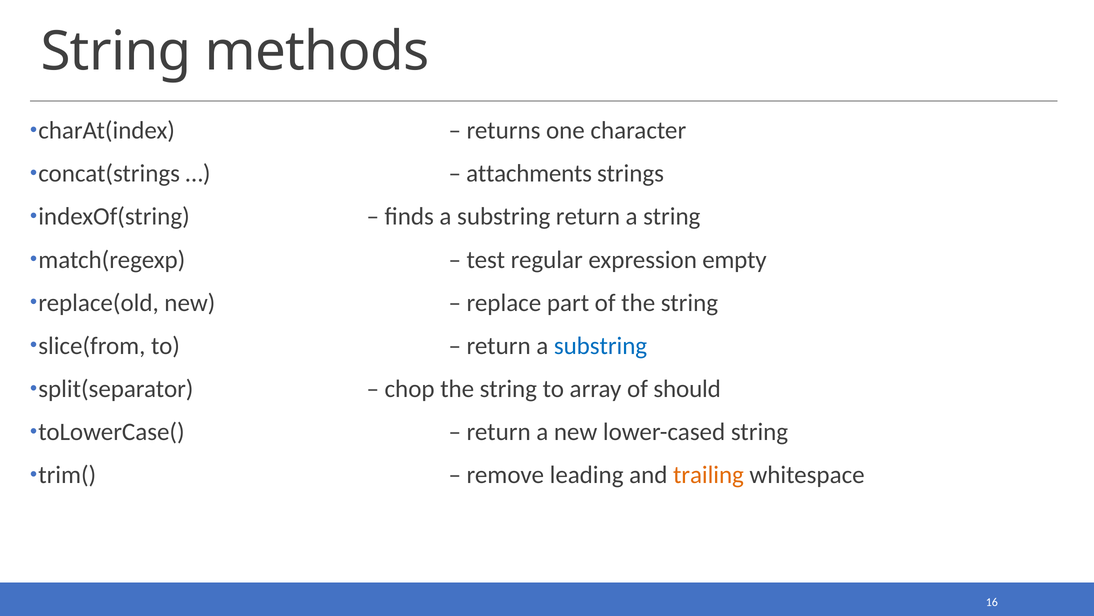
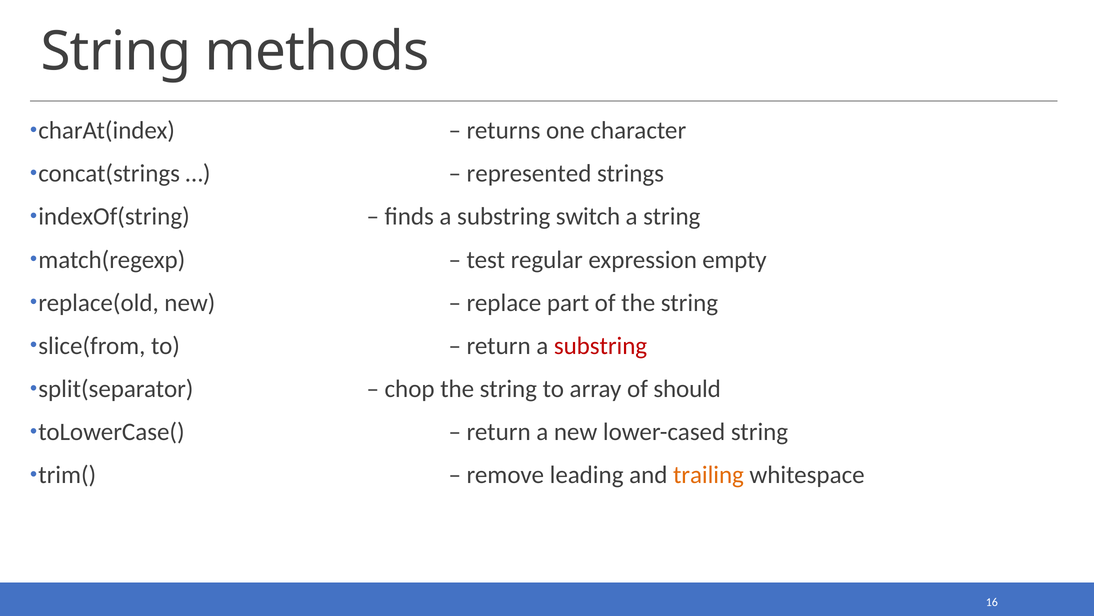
attachments: attachments -> represented (529, 173)
substring return: return -> switch (588, 216)
substring colour: blue -> red (601, 346)
